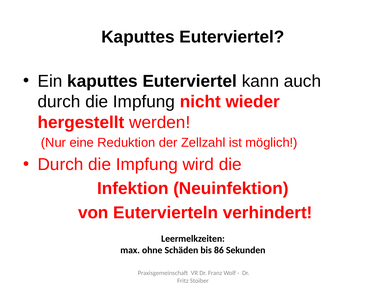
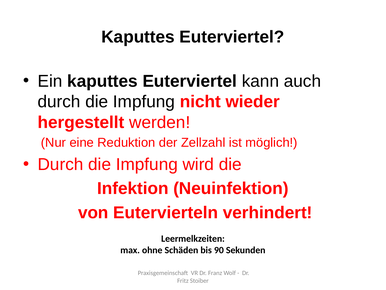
86: 86 -> 90 (219, 250)
